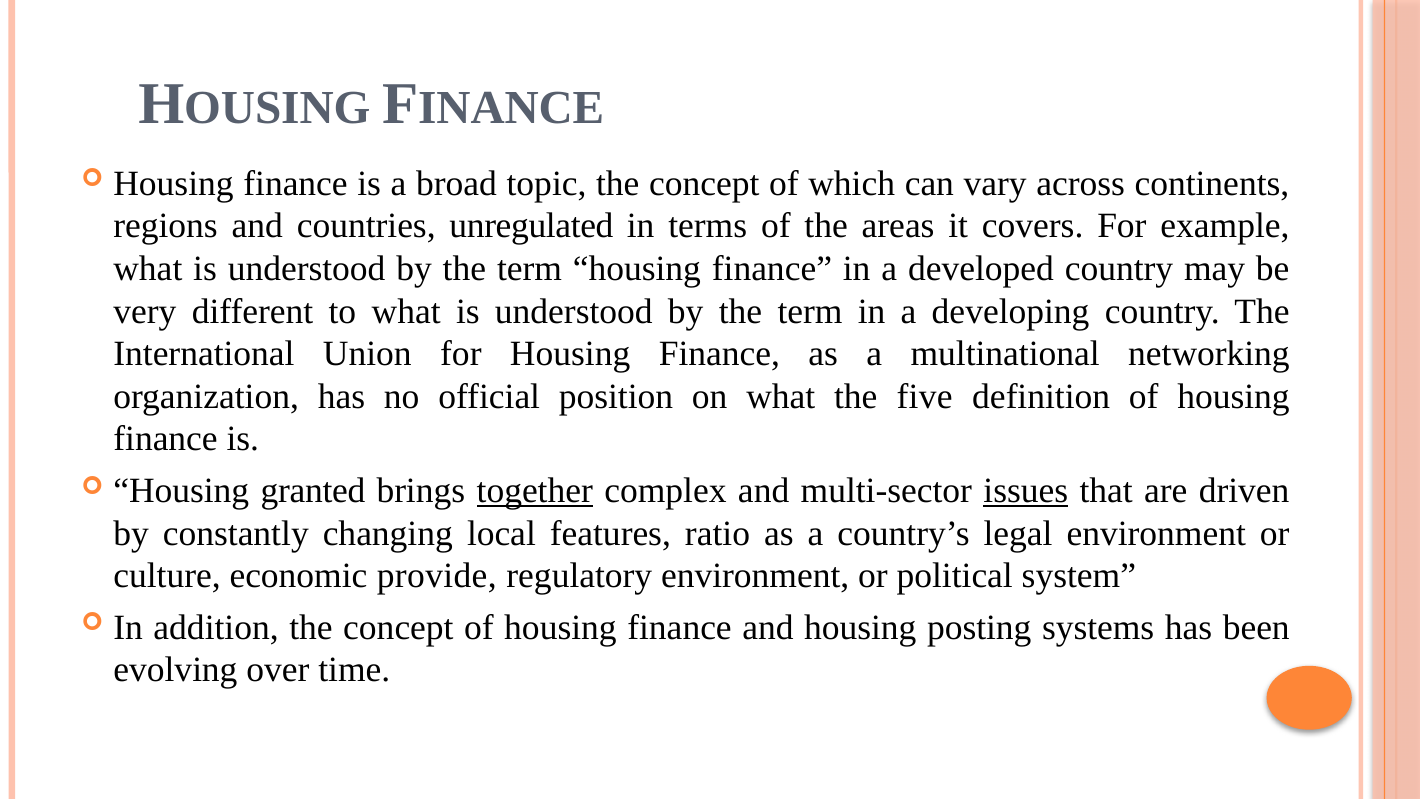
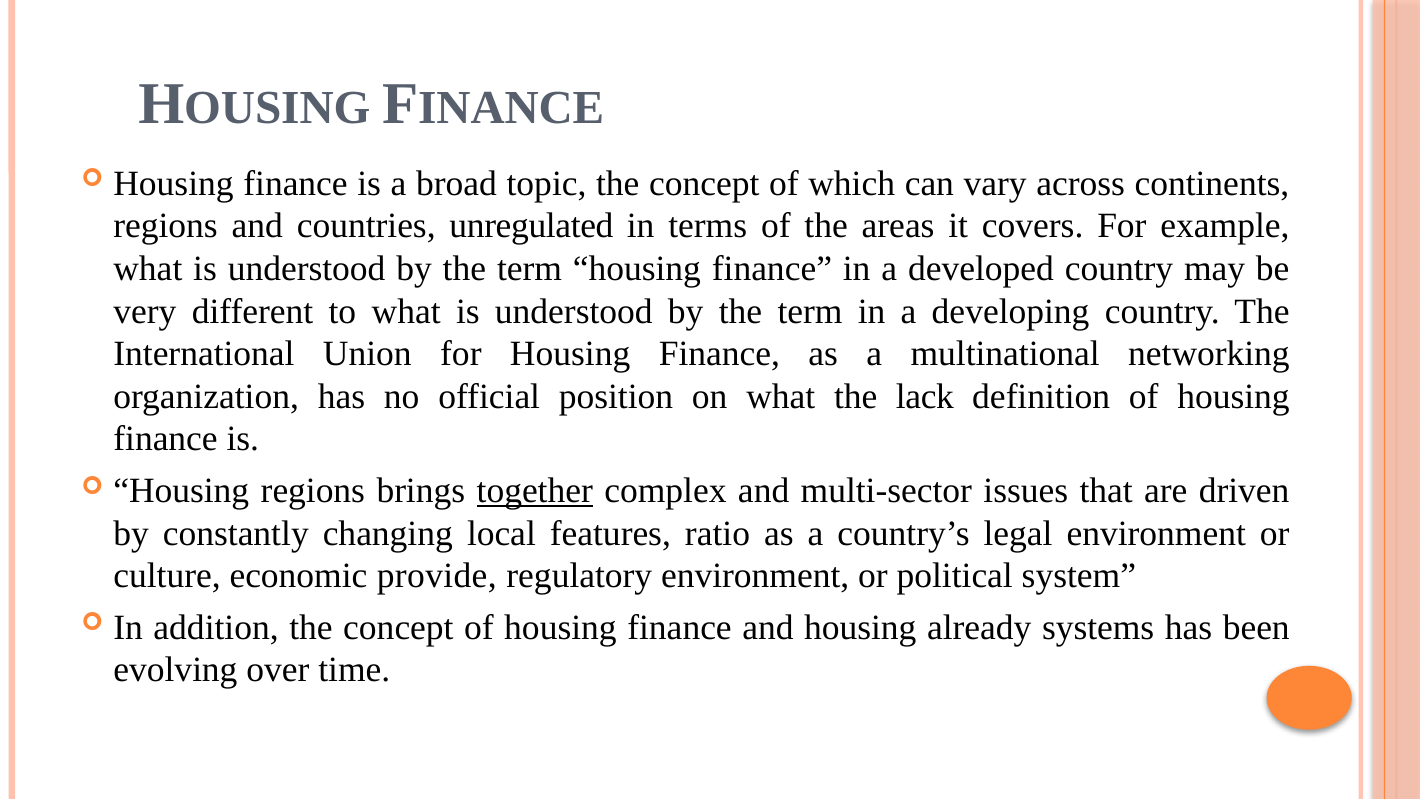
five: five -> lack (925, 396)
Housing granted: granted -> regions (313, 491)
issues underline: present -> none (1026, 491)
posting: posting -> already (979, 627)
